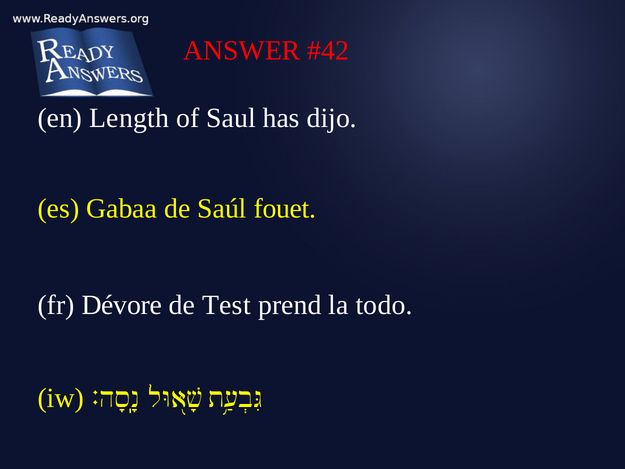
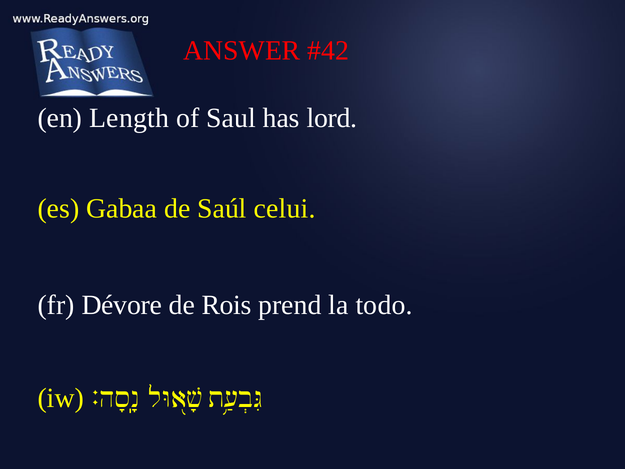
dijo: dijo -> lord (332, 118)
fouet: fouet -> celui (285, 209)
Test: Test -> Rois (227, 305)
